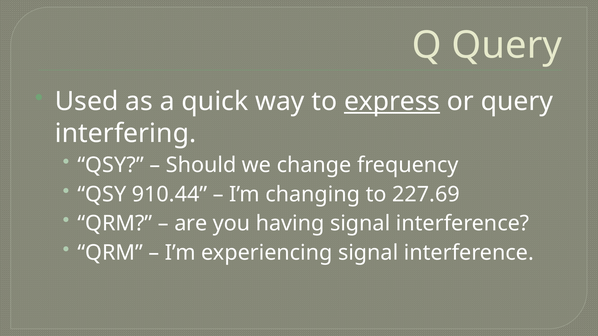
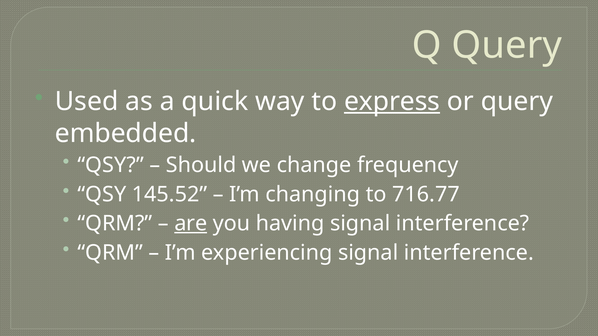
interfering: interfering -> embedded (126, 133)
910.44: 910.44 -> 145.52 (169, 195)
227.69: 227.69 -> 716.77 (426, 195)
are underline: none -> present (191, 224)
